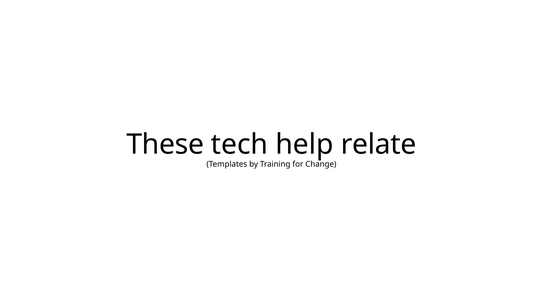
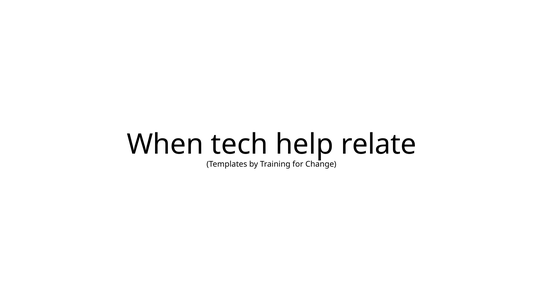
These: These -> When (165, 144)
